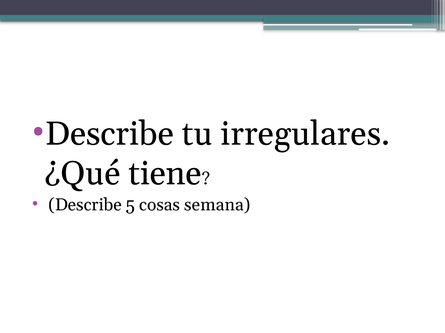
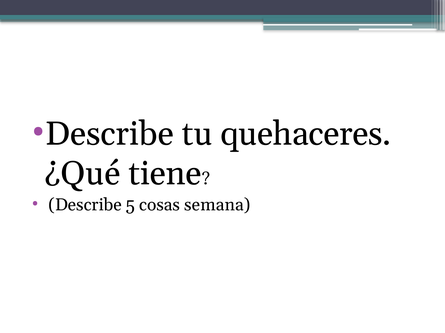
irregulares: irregulares -> quehaceres (306, 134)
